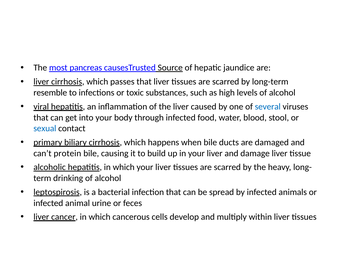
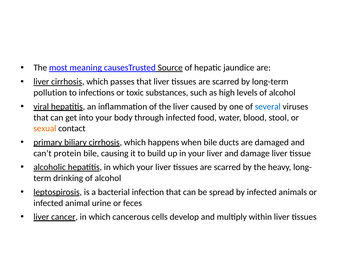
pancreas: pancreas -> meaning (86, 68)
resemble: resemble -> pollution (50, 93)
sexual colour: blue -> orange (45, 129)
